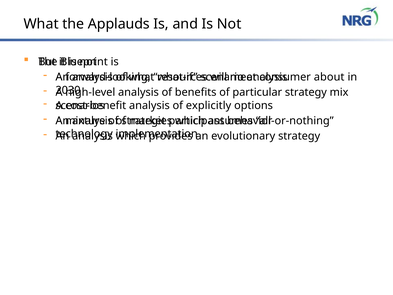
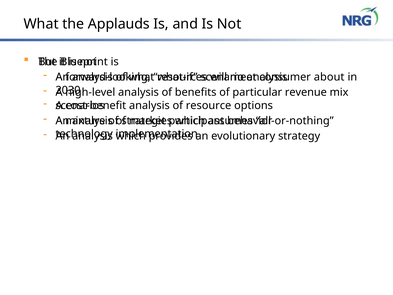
particular strategy: strategy -> revenue (306, 92)
explicitly: explicitly -> resource (209, 105)
